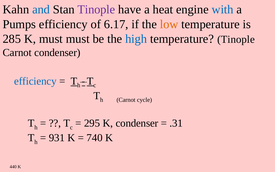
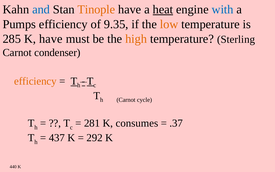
Tinople colour: purple -> orange (96, 10)
heat underline: none -> present (163, 10)
6.17: 6.17 -> 9.35 (116, 24)
K must: must -> have (51, 39)
high colour: blue -> orange (136, 39)
temperature Tinople: Tinople -> Sterling (236, 39)
efficiency colour: blue -> orange (35, 81)
295: 295 -> 281 (92, 123)
K condenser: condenser -> consumes (137, 123)
.31: .31 -> .37 (176, 123)
931: 931 -> 437 (57, 138)
740: 740 -> 292 (95, 138)
